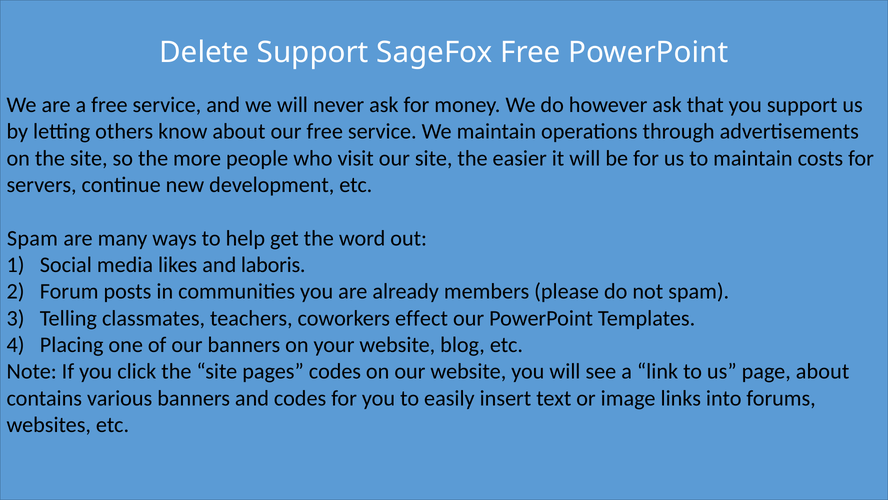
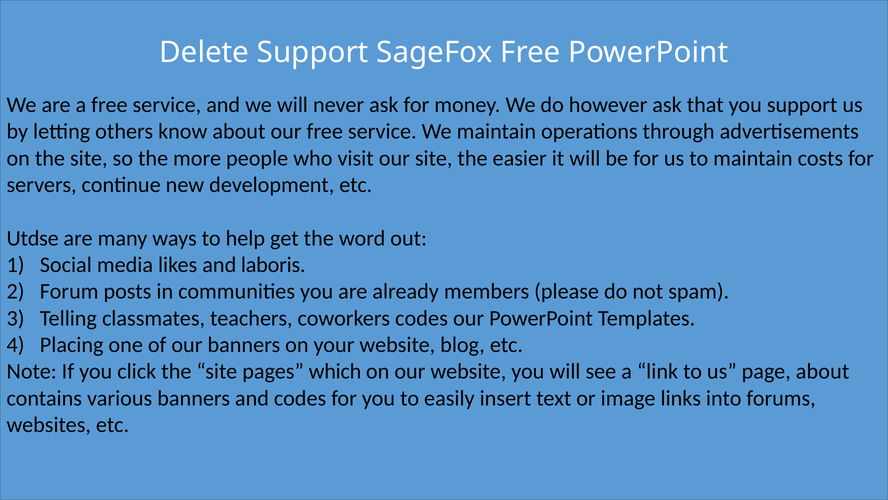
Spam: Spam -> Utdse (33, 238)
coworkers effect: effect -> codes (422, 318)
pages codes: codes -> which (335, 371)
